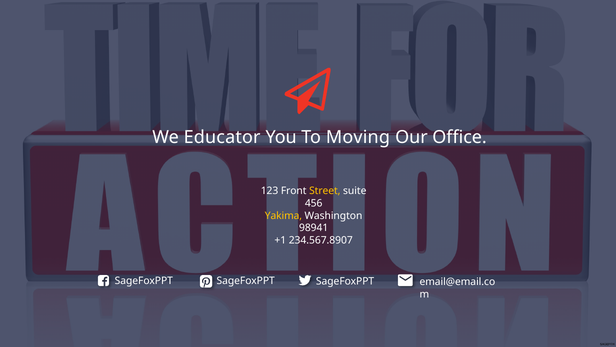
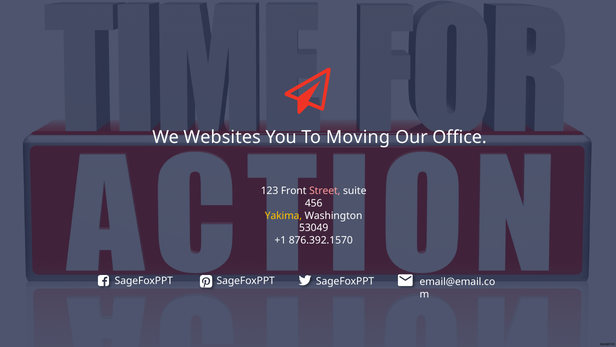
Educator: Educator -> Websites (222, 137)
Street colour: yellow -> pink (325, 191)
98941: 98941 -> 53049 (314, 228)
234.567.8907: 234.567.8907 -> 876.392.1570 (321, 240)
